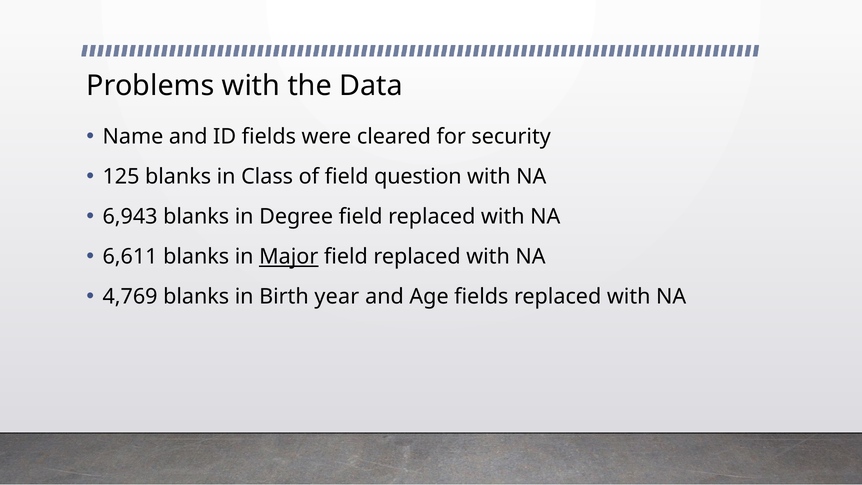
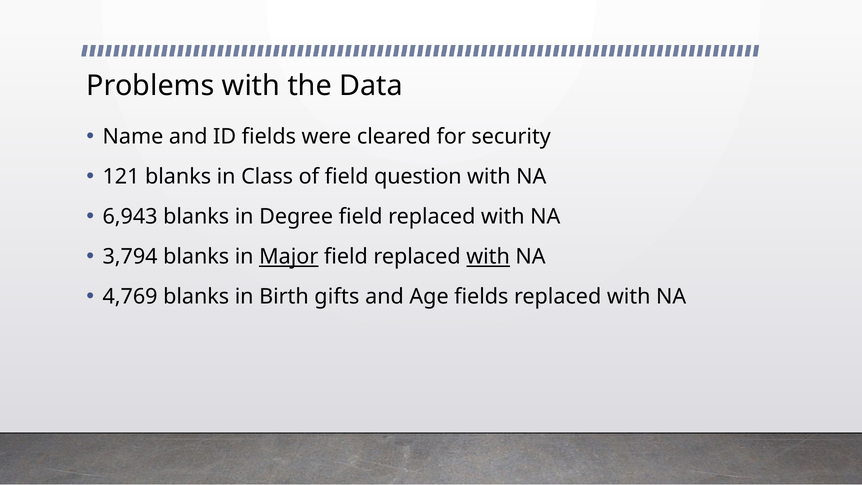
125: 125 -> 121 (121, 177)
6,611: 6,611 -> 3,794 (130, 257)
with underline: none -> present (488, 257)
year: year -> gifts (337, 297)
